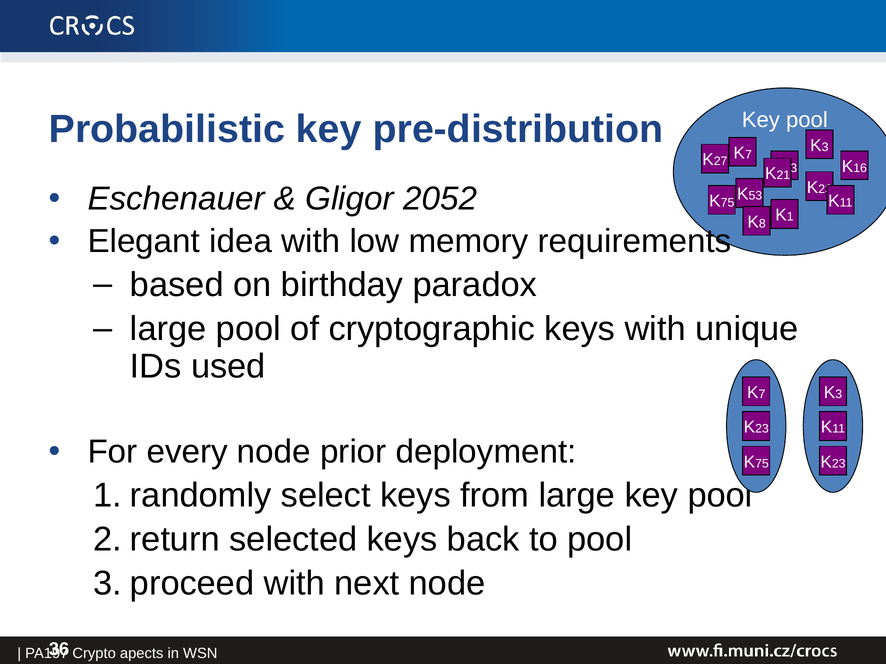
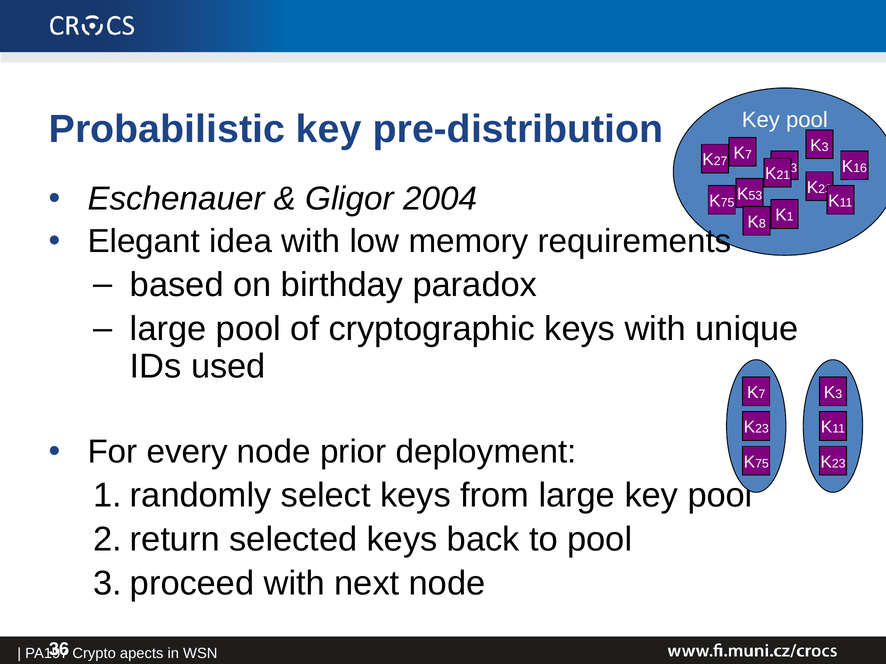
2052: 2052 -> 2004 (440, 199)
